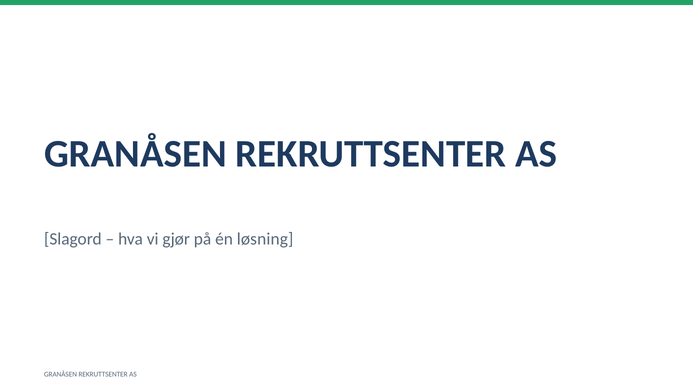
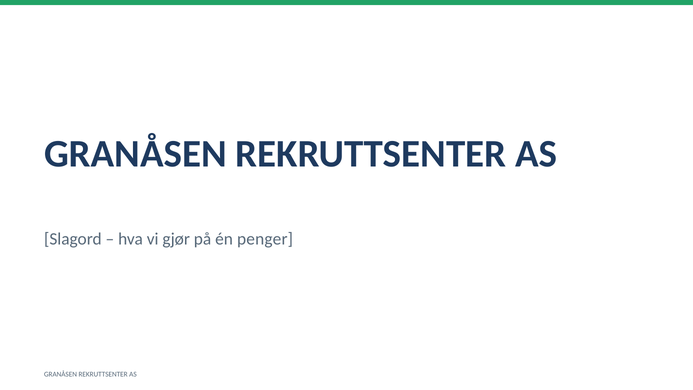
løsning: løsning -> penger (265, 239)
